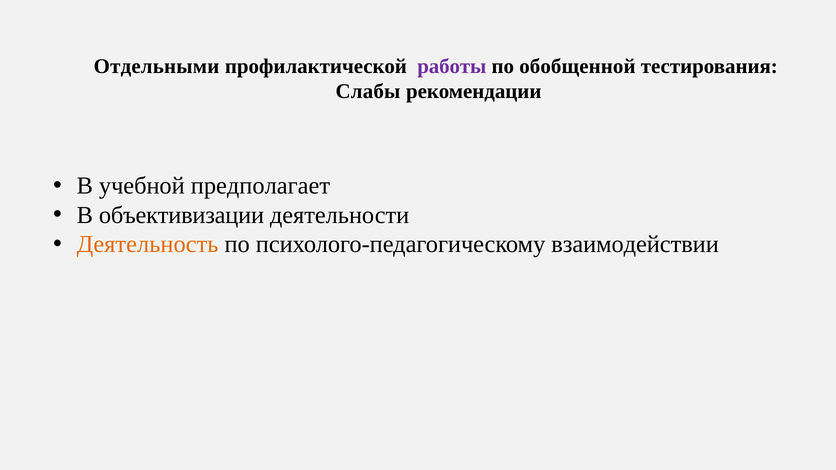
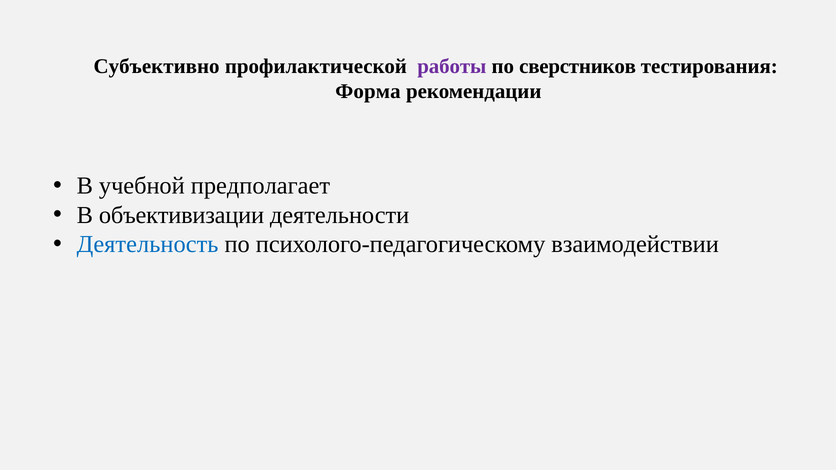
Отдельными: Отдельными -> Субъективно (157, 67)
обобщенной: обобщенной -> сверстников (578, 67)
Слабы: Слабы -> Форма (368, 92)
Деятельность colour: orange -> blue (148, 245)
